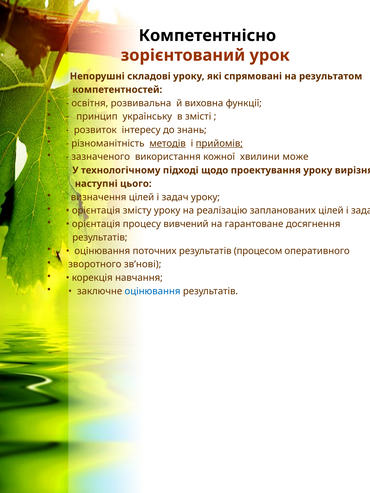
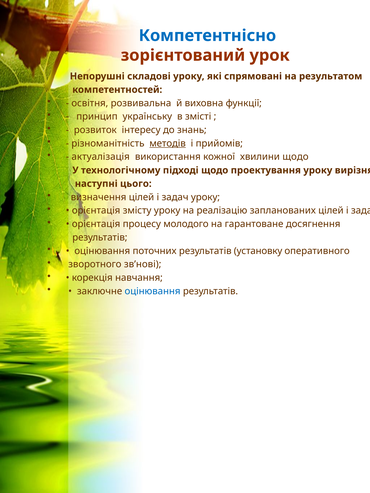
Компетентнісно colour: black -> blue (207, 36)
прийомів underline: present -> none (219, 143)
зазначеного: зазначеного -> актуалізація (101, 157)
хвилини може: може -> щодо (295, 157)
вивчений: вивчений -> молодого (186, 224)
процесом: процесом -> установку (258, 251)
